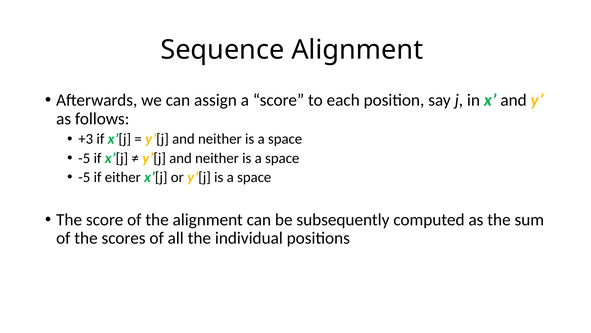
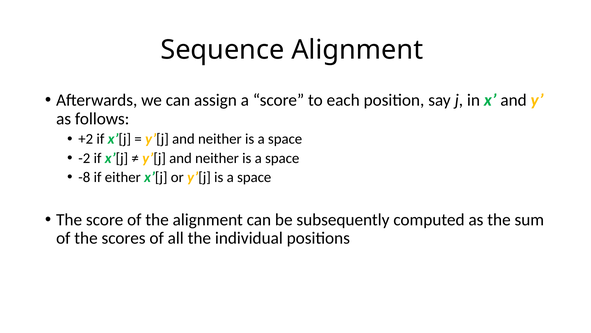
+3: +3 -> +2 (86, 139)
-5: -5 -> -2 (84, 158)
-5: -5 -> -8 (84, 177)
